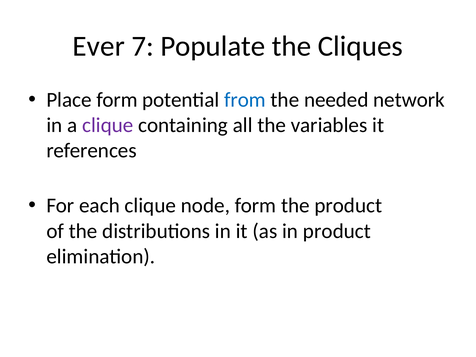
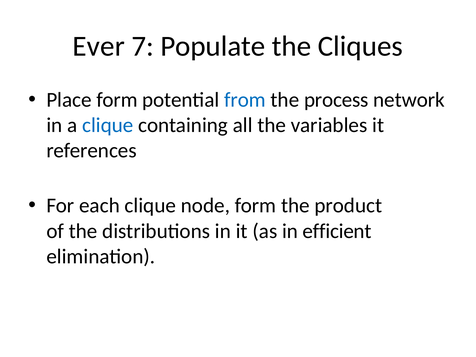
needed: needed -> process (336, 100)
clique colour: purple -> blue (108, 125)
in product: product -> efficient (337, 231)
